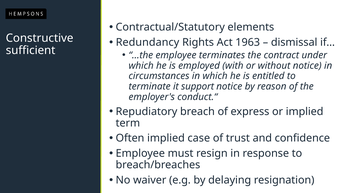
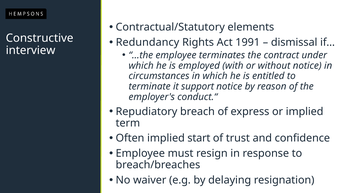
1963: 1963 -> 1991 (248, 42)
sufficient: sufficient -> interview (31, 50)
case: case -> start (199, 139)
